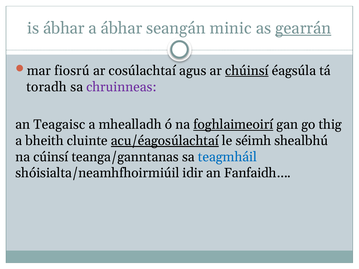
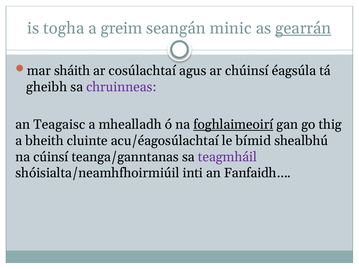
is ábhar: ábhar -> togha (64, 28)
a ábhar: ábhar -> greim (121, 28)
fiosrú: fiosrú -> sháith (72, 71)
chúinsí underline: present -> none (247, 71)
toradh: toradh -> gheibh (47, 87)
acu/éagosúlachtaí underline: present -> none (165, 141)
séimh: séimh -> bímid (253, 141)
teagmháil colour: blue -> purple (227, 157)
idir: idir -> inti (193, 173)
